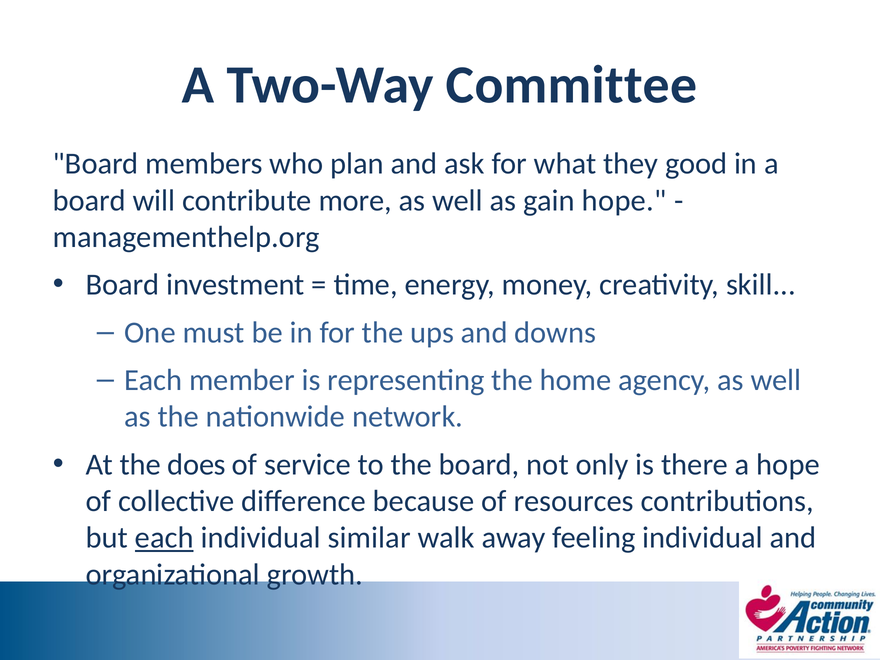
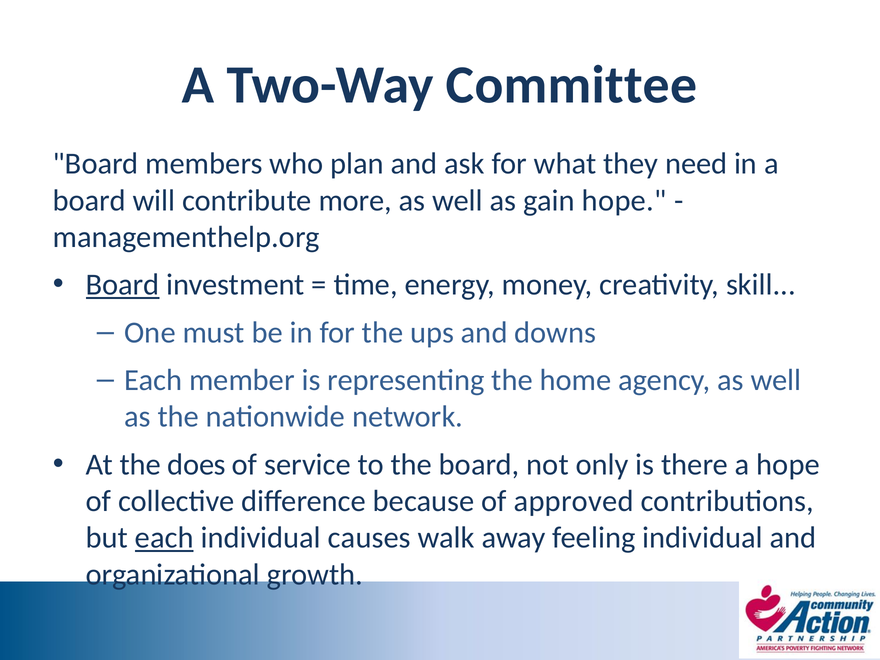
good: good -> need (696, 164)
Board underline: none -> present (123, 285)
resources: resources -> approved (574, 501)
similar: similar -> causes (369, 538)
